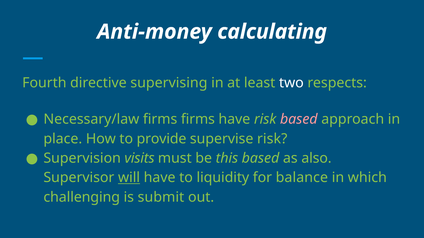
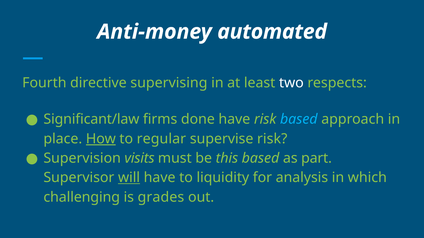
calculating: calculating -> automated (272, 32)
Necessary/law: Necessary/law -> Significant/law (91, 120)
firms firms: firms -> done (198, 120)
based colour: pink -> light blue (299, 120)
How underline: none -> present (101, 139)
provide: provide -> regular (161, 139)
also: also -> part (317, 159)
balance: balance -> analysis (302, 178)
submit: submit -> grades (161, 198)
